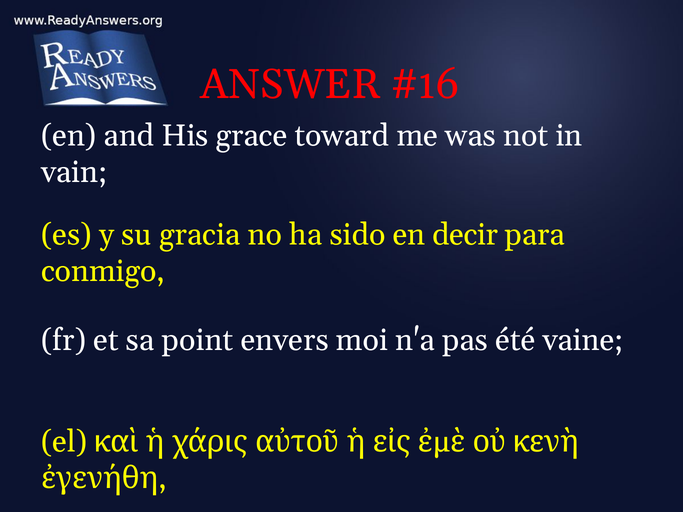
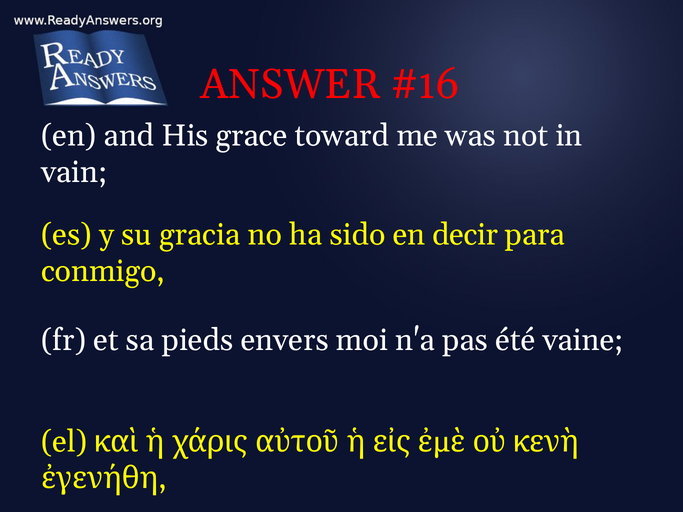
point: point -> pieds (197, 340)
